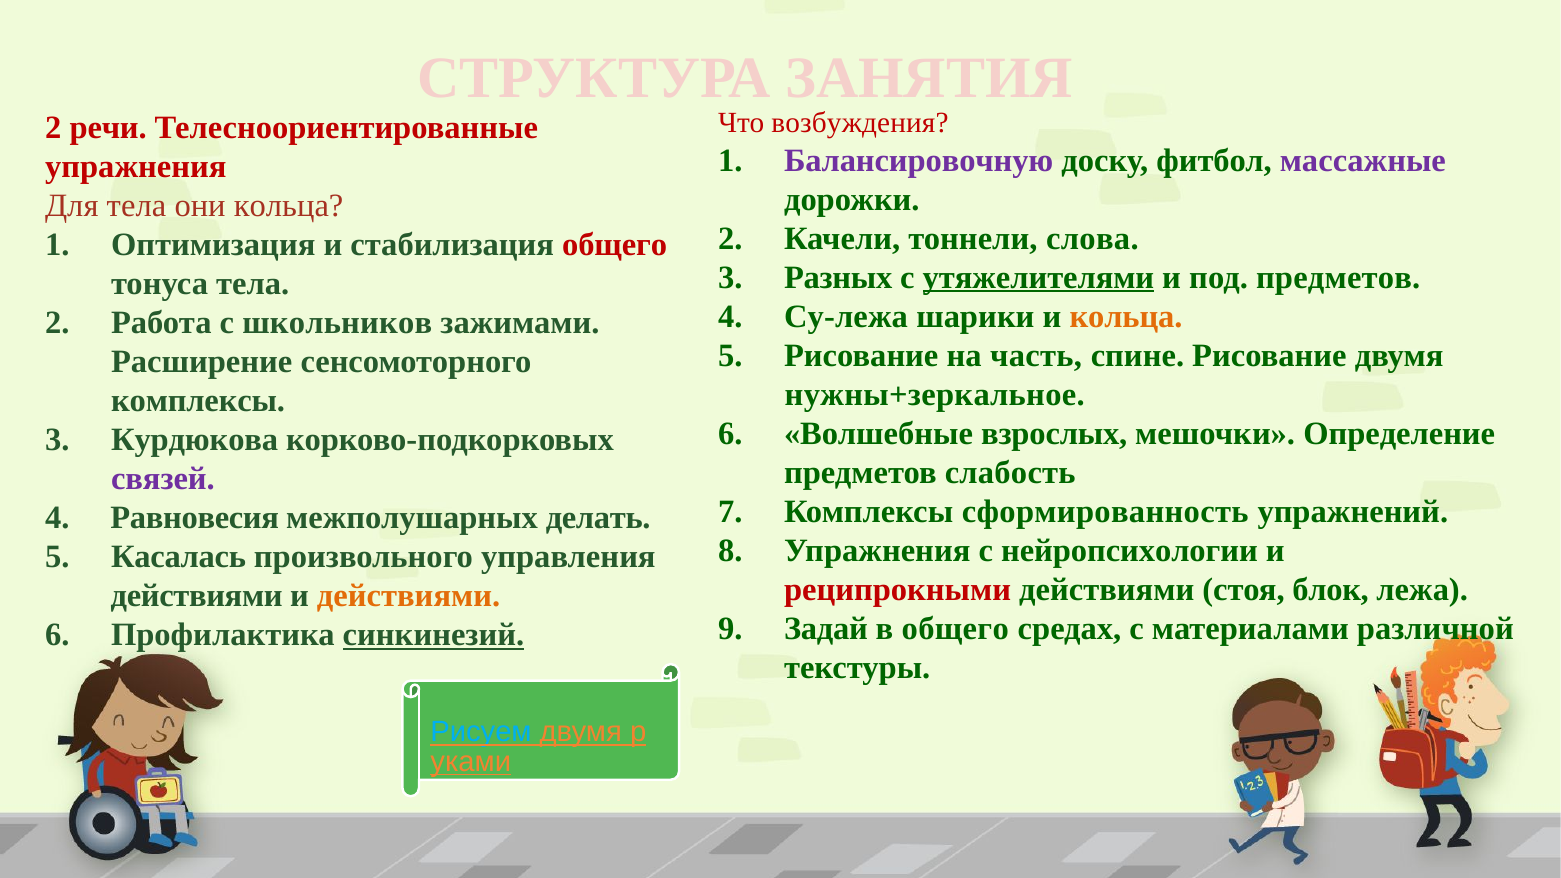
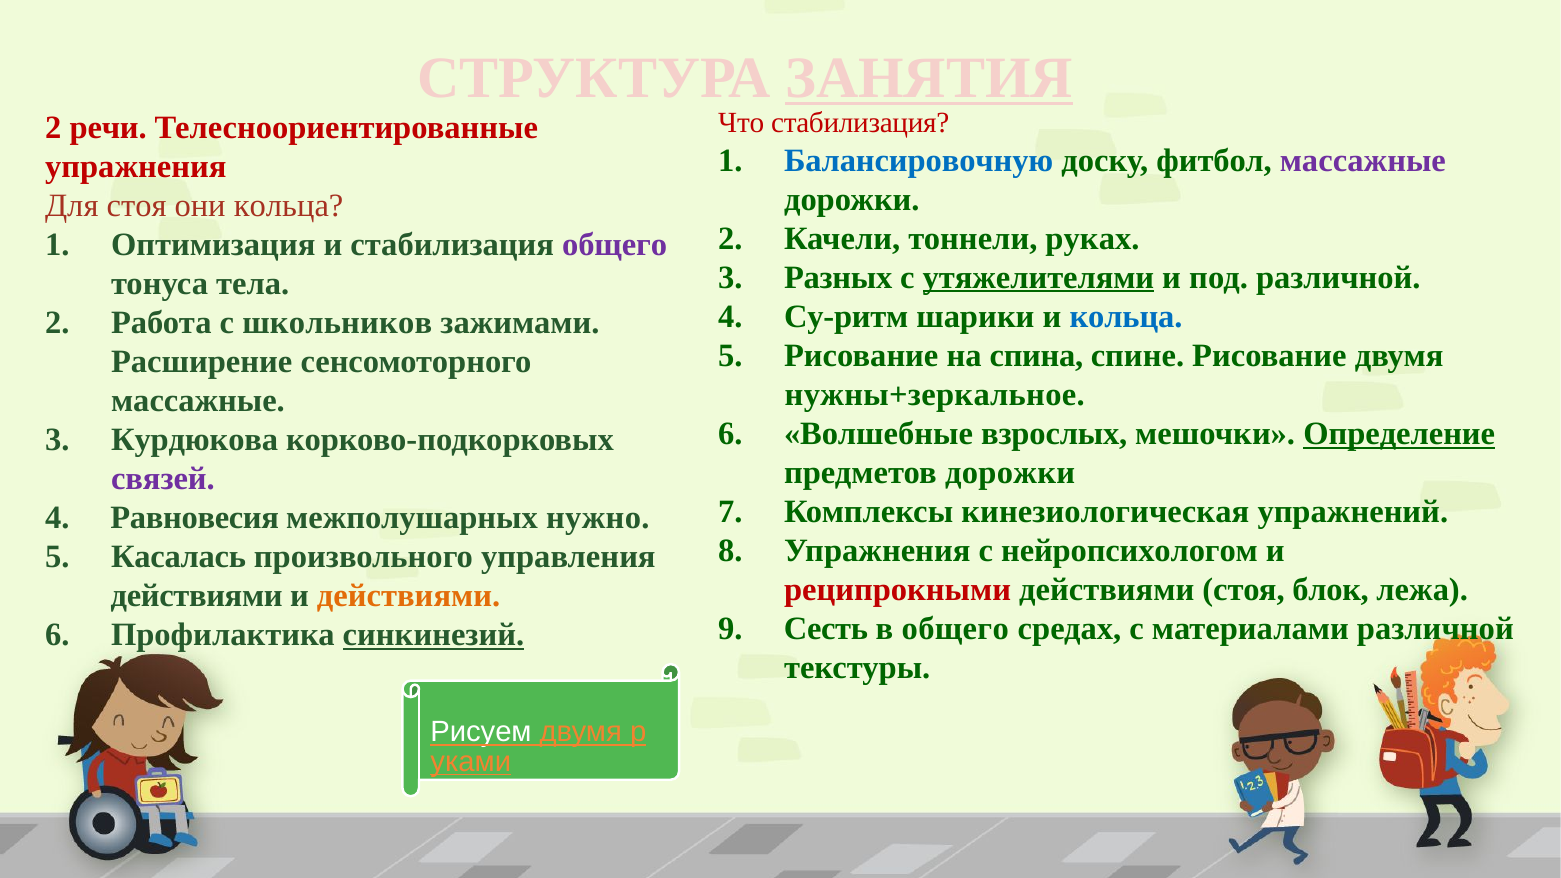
ЗАНЯТИЯ underline: none -> present (929, 78)
Что возбуждения: возбуждения -> стабилизация (860, 123)
Балансировочную colour: purple -> blue (919, 160)
Для тела: тела -> стоя (137, 206)
слова: слова -> руках (1093, 238)
общего colour: red -> purple (615, 245)
под предметов: предметов -> различной (1338, 277)
Су-лежа: Су-лежа -> Су-ритм (846, 316)
кольца colour: orange -> blue (1126, 316)
часть: часть -> спина (1036, 356)
комплексы: комплексы -> массажные (198, 401)
Определение underline: none -> present (1399, 434)
предметов слабость: слабость -> дорожки (1010, 473)
сформированность: сформированность -> кинезиологическая (1105, 512)
делать: делать -> нужно (598, 518)
нейропсихологии: нейропсихологии -> нейропсихологом (1130, 551)
Задай: Задай -> Сесть (826, 629)
Рисуем colour: light blue -> white (481, 732)
